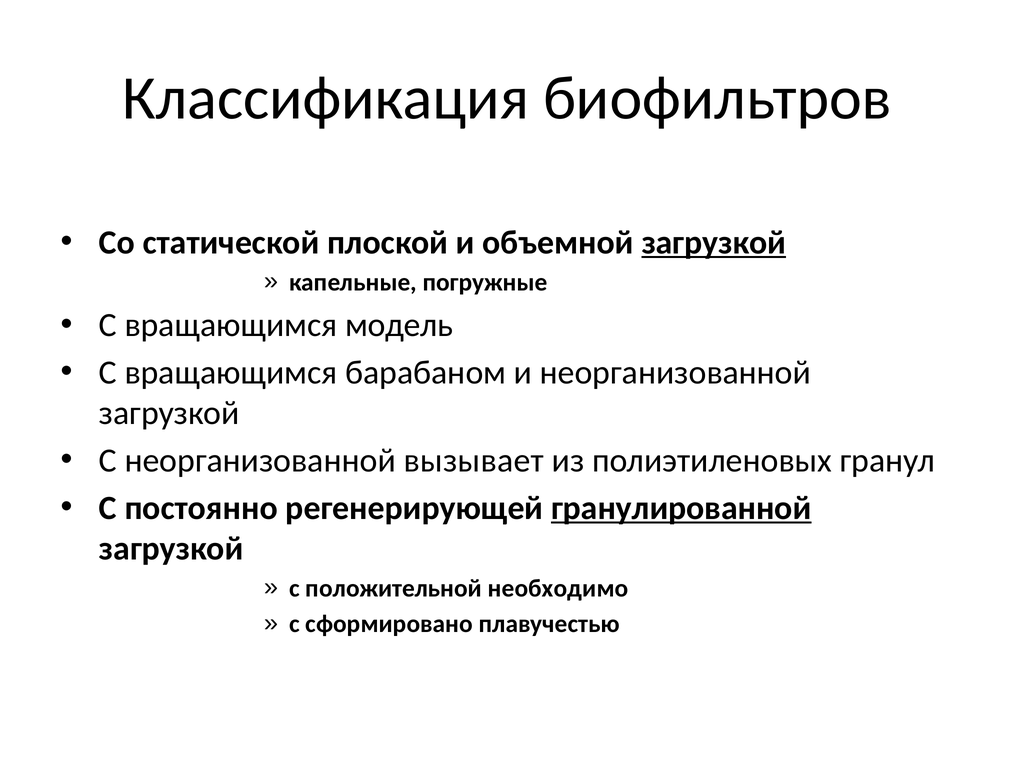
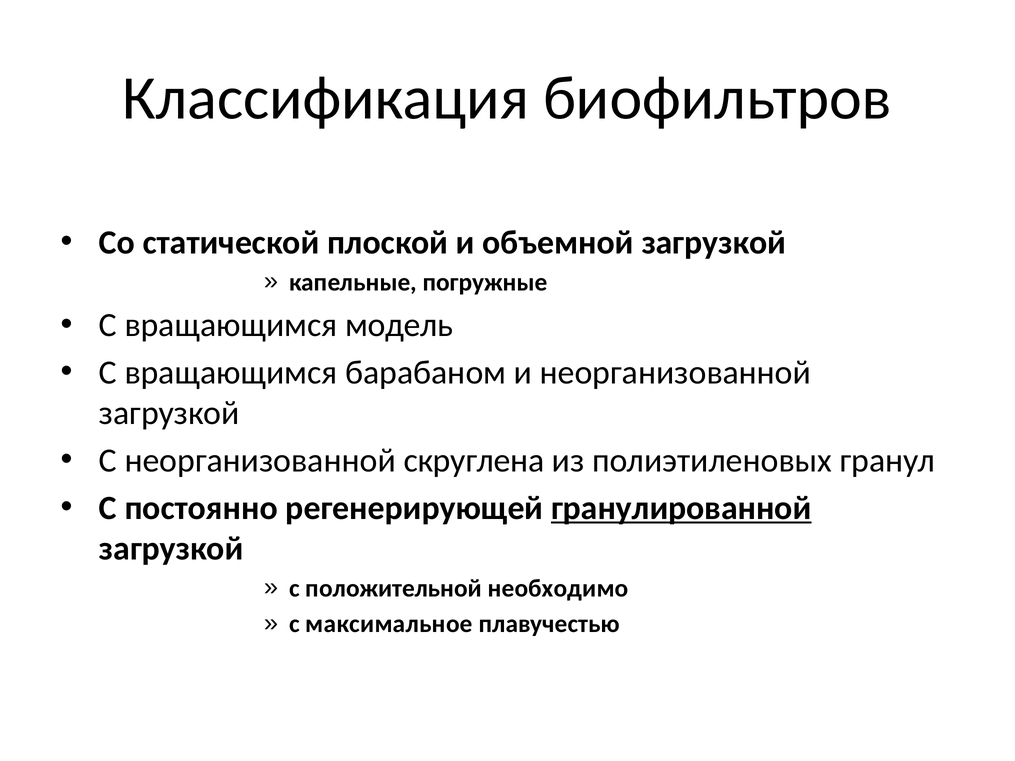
загрузкой underline: present -> none (714, 243)
вызывает: вызывает -> скруглена (474, 461)
сформировано: сформировано -> максимальное (389, 624)
